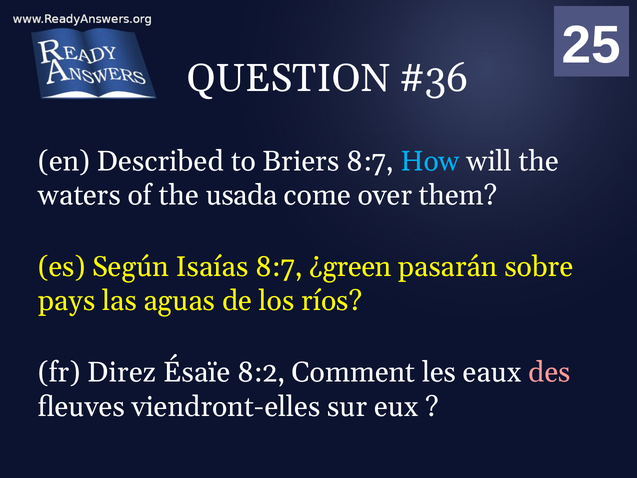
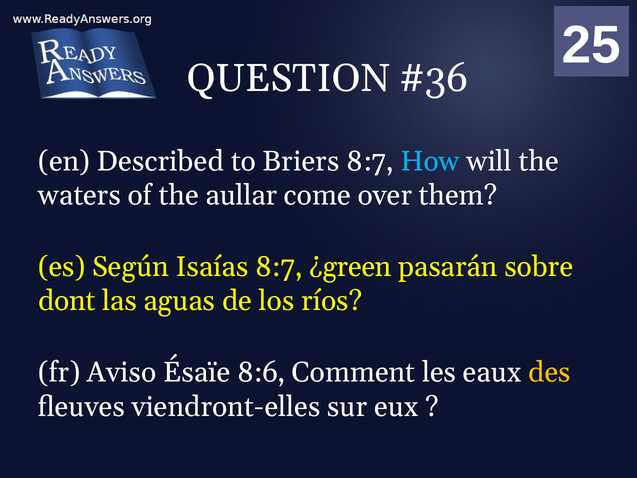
usada: usada -> aullar (242, 195)
pays: pays -> dont (67, 301)
Direz: Direz -> Aviso (122, 372)
8:2: 8:2 -> 8:6 (261, 372)
des colour: pink -> yellow (549, 372)
